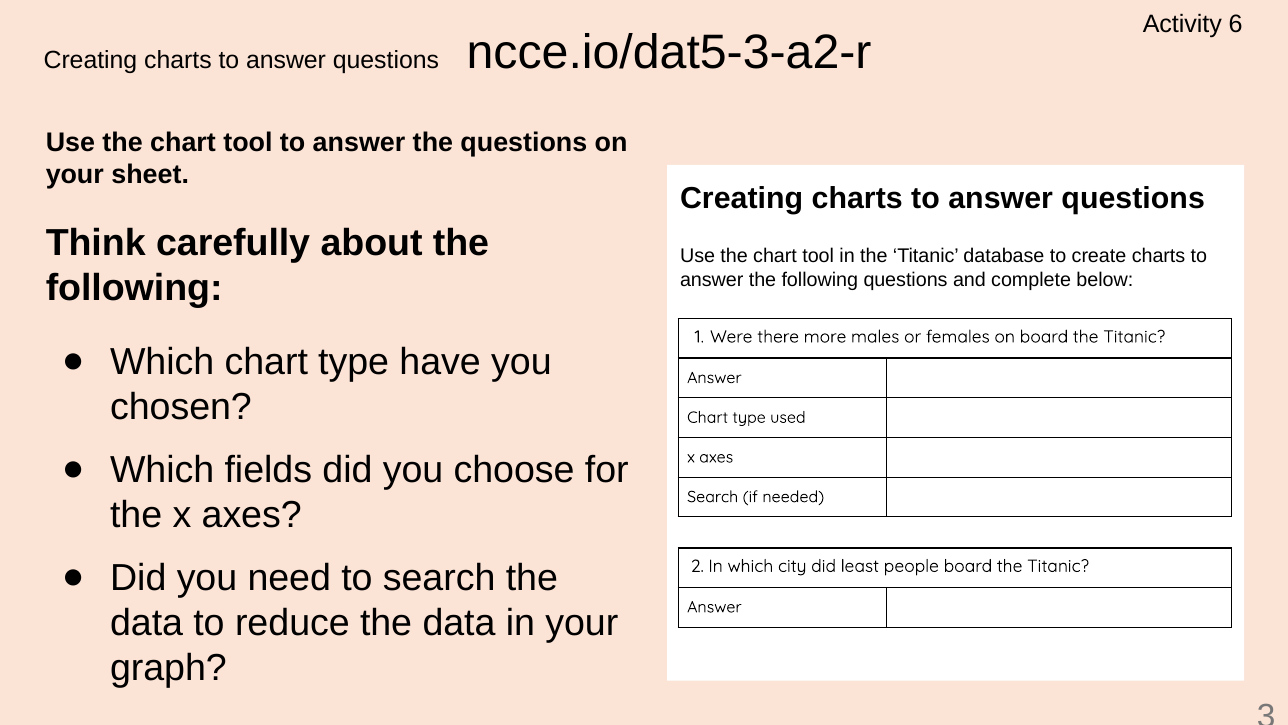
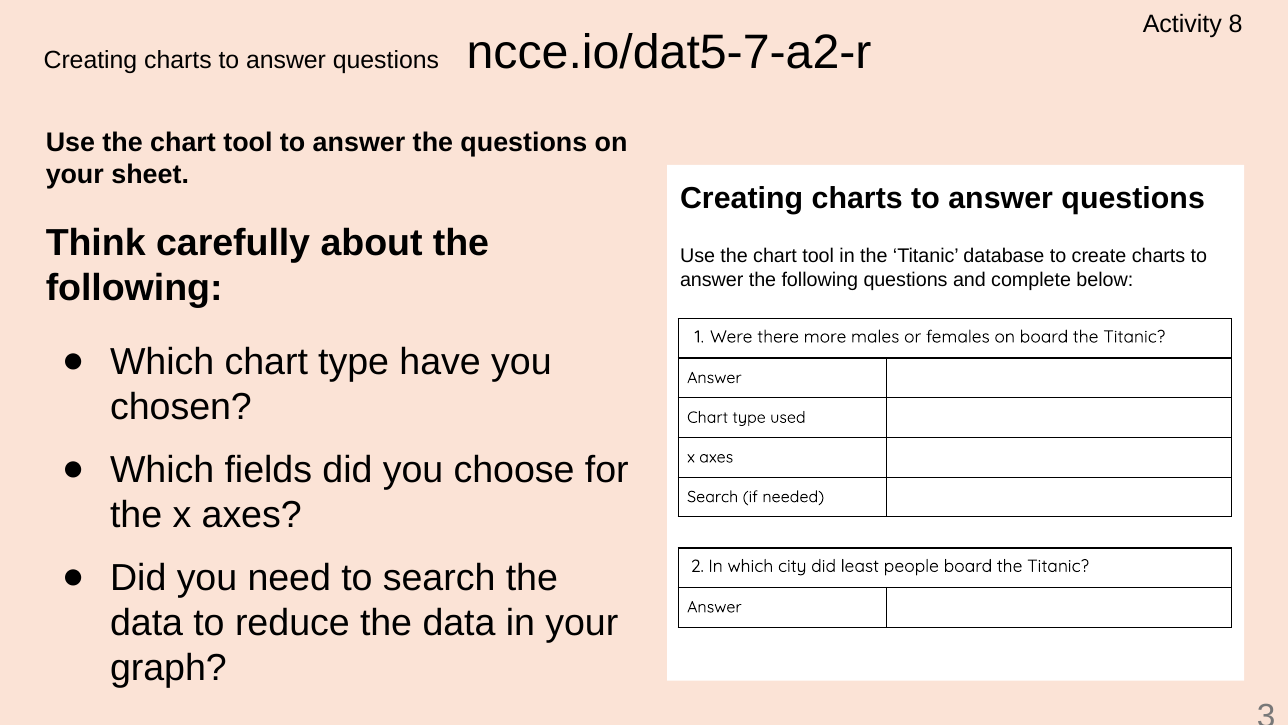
6: 6 -> 8 (1236, 24)
ncce.io/dat5-3-a2-r: ncce.io/dat5-3-a2-r -> ncce.io/dat5-7-a2-r (669, 53)
